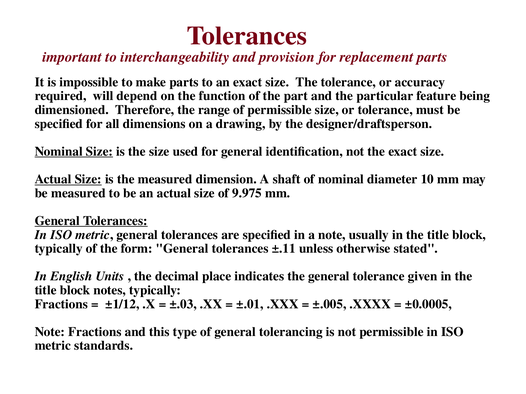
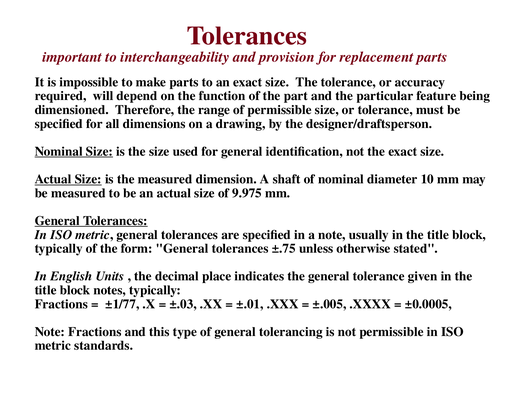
±.11: ±.11 -> ±.75 (284, 249)
±1/12: ±1/12 -> ±1/77 (122, 304)
